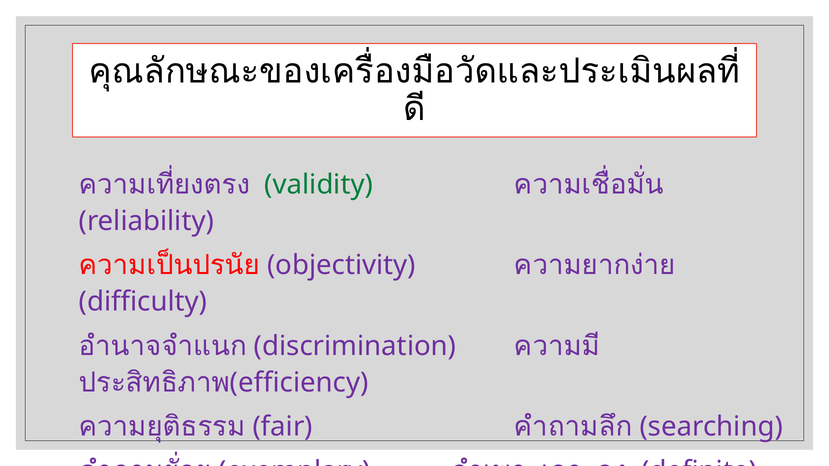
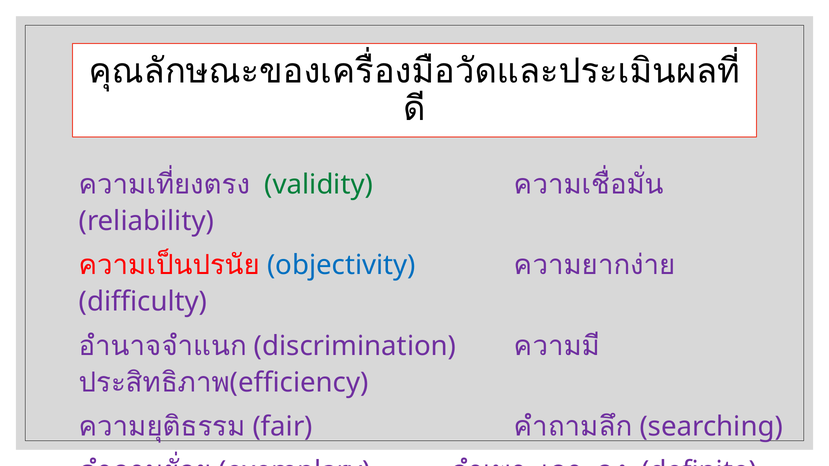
objectivity colour: purple -> blue (341, 266)
